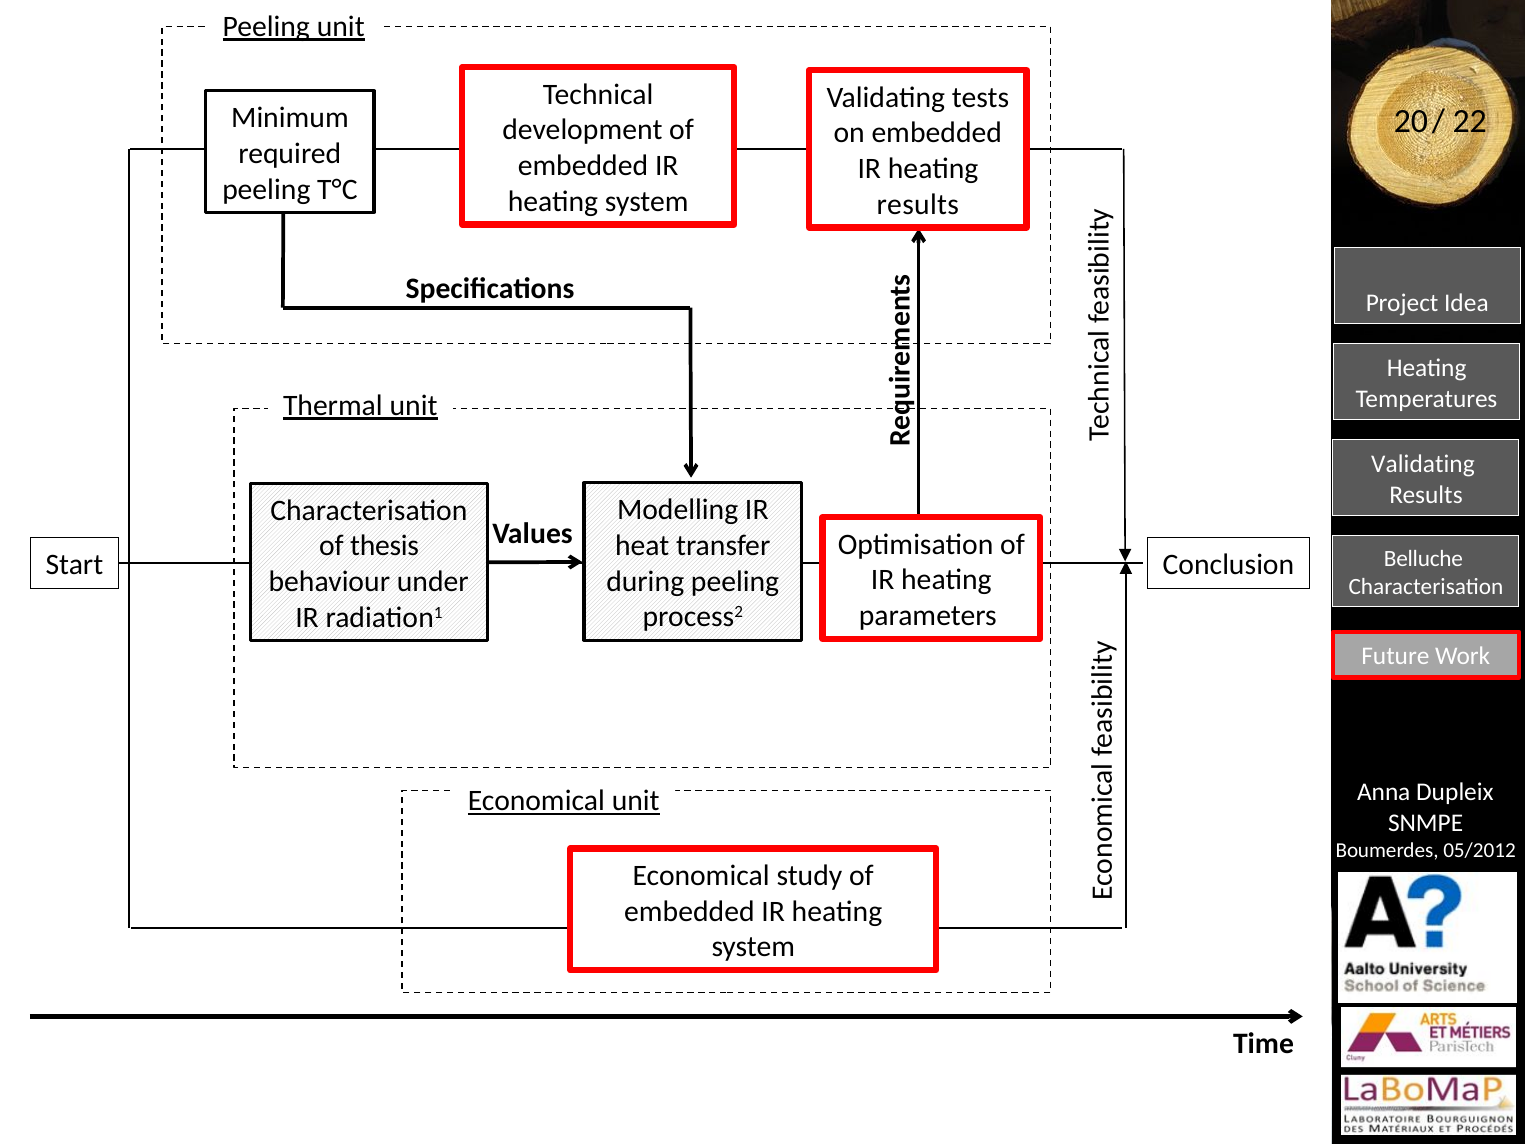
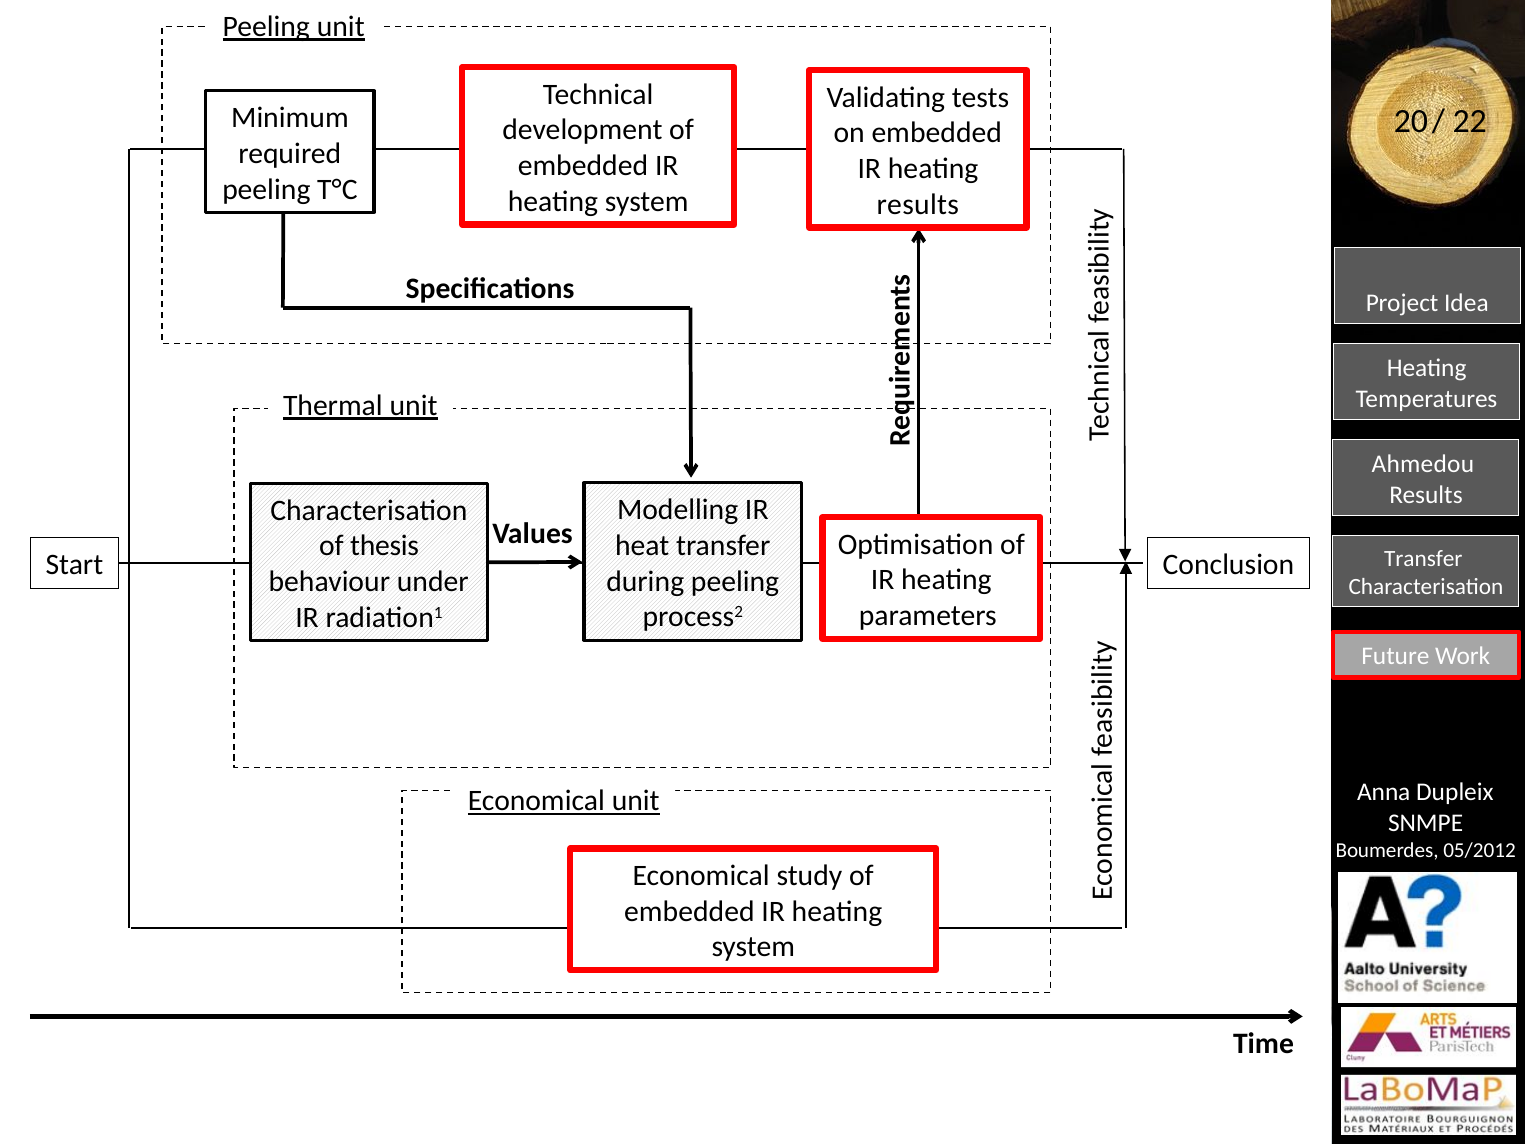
Validating: Validating -> Ahmedou (1423, 464)
Belluche: Belluche -> Transfer (1423, 559)
